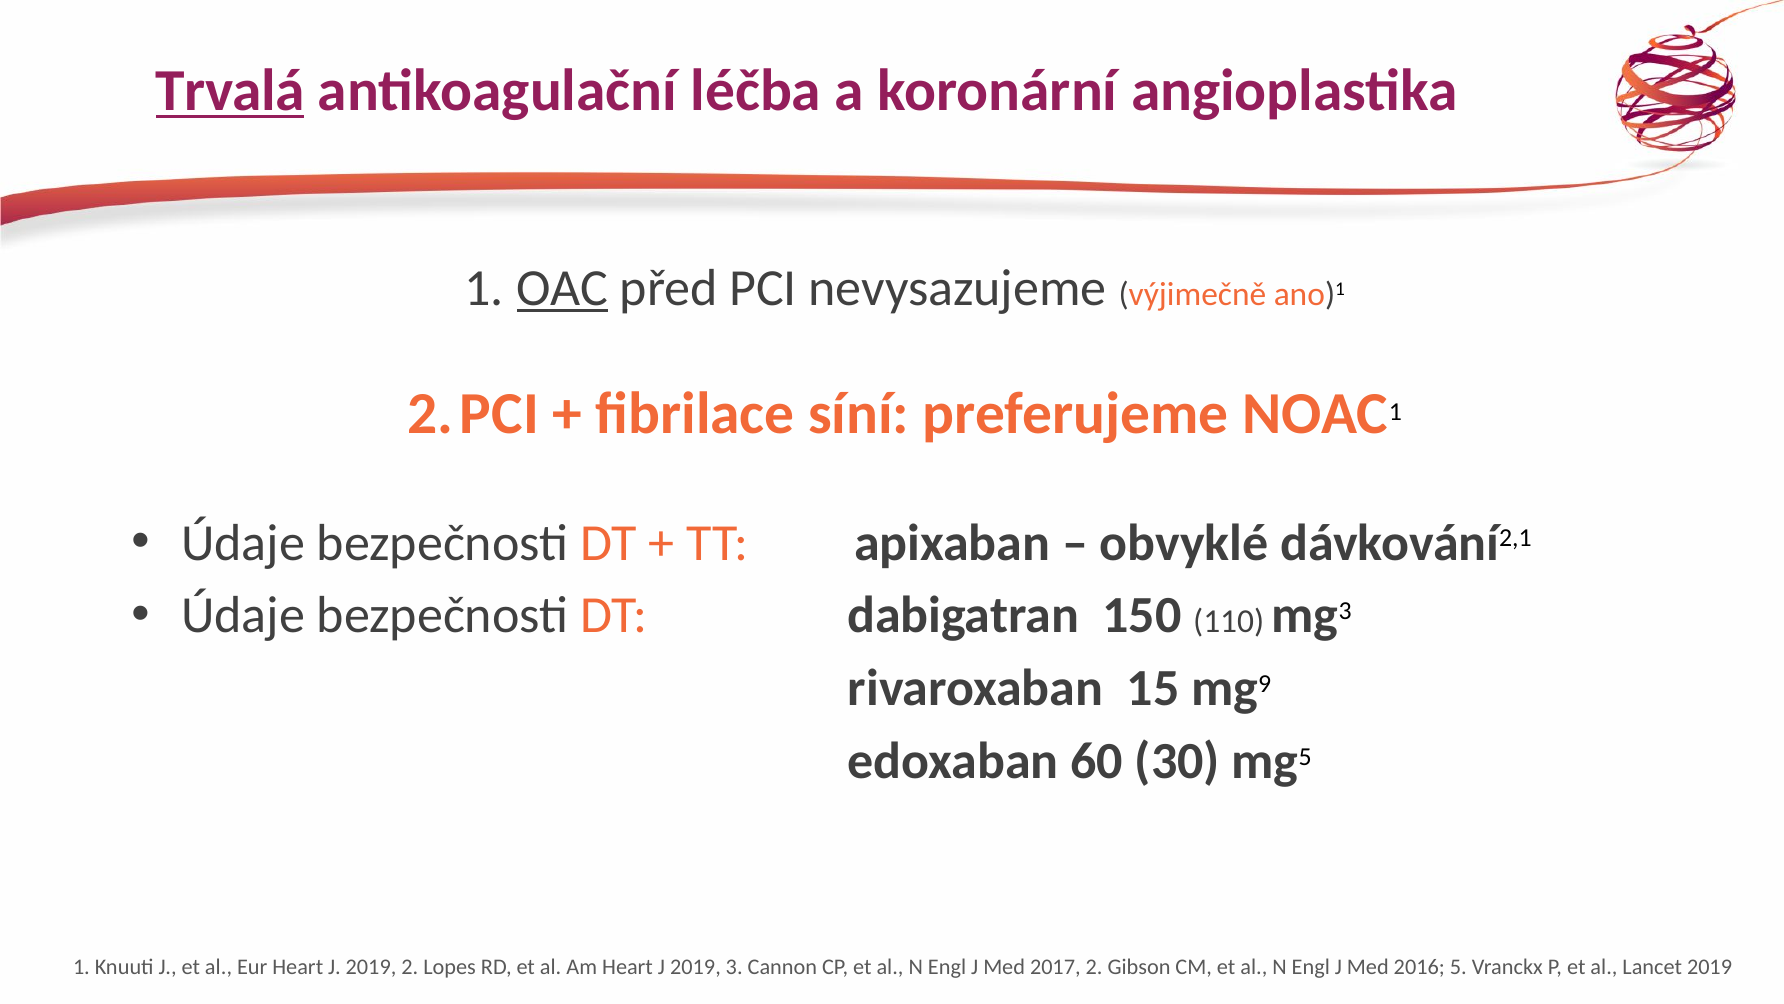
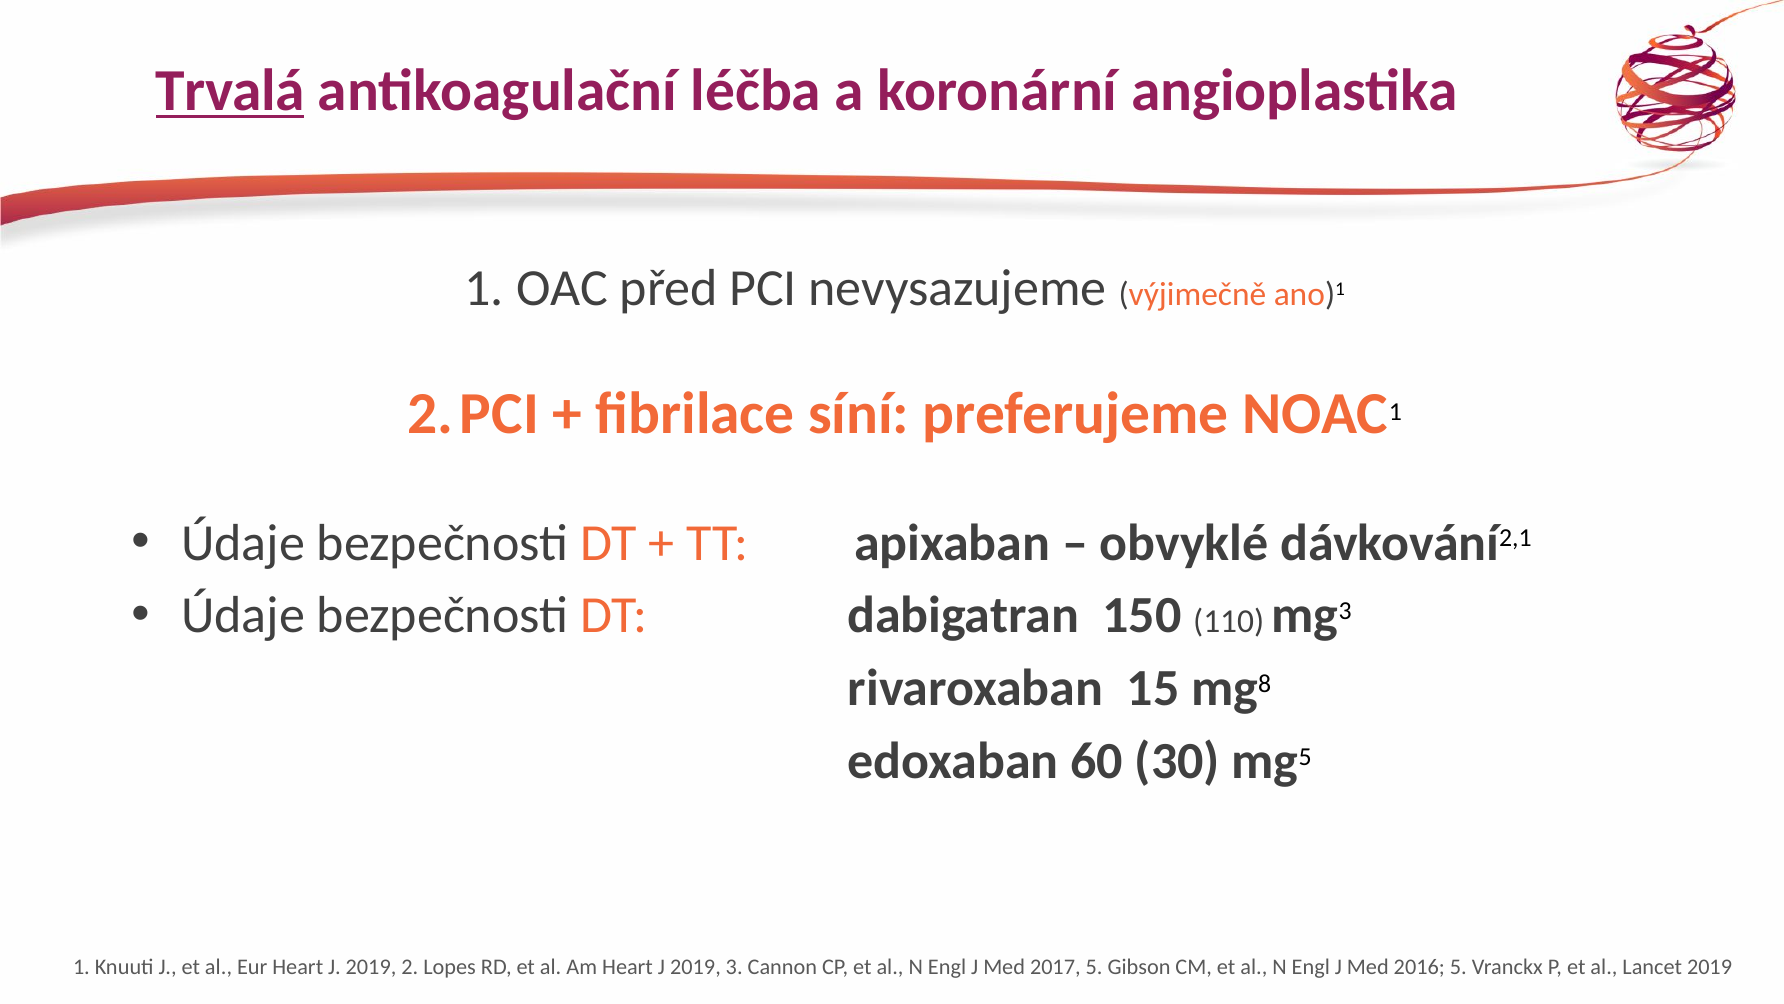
OAC underline: present -> none (563, 288)
9: 9 -> 8 (1265, 684)
2017 2: 2 -> 5 (1094, 967)
